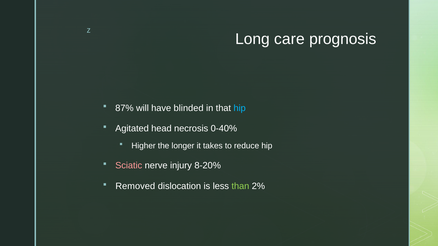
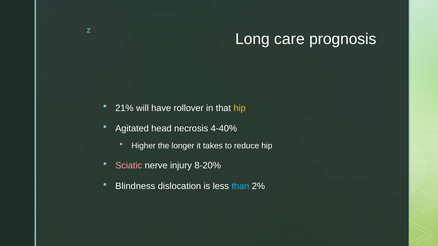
87%: 87% -> 21% (124, 108)
blinded: blinded -> rollover (189, 108)
hip colour: light blue -> yellow (240, 108)
0-40%: 0-40% -> 4-40% (224, 129)
Removed: Removed -> Blindness (135, 186)
than colour: light green -> light blue (240, 186)
